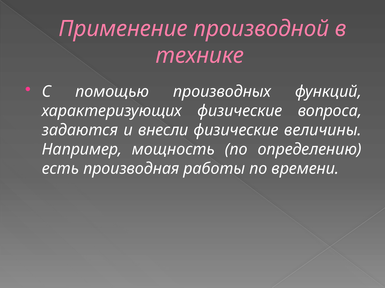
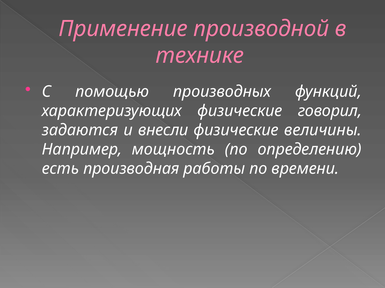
вопроса: вопроса -> говорил (330, 111)
